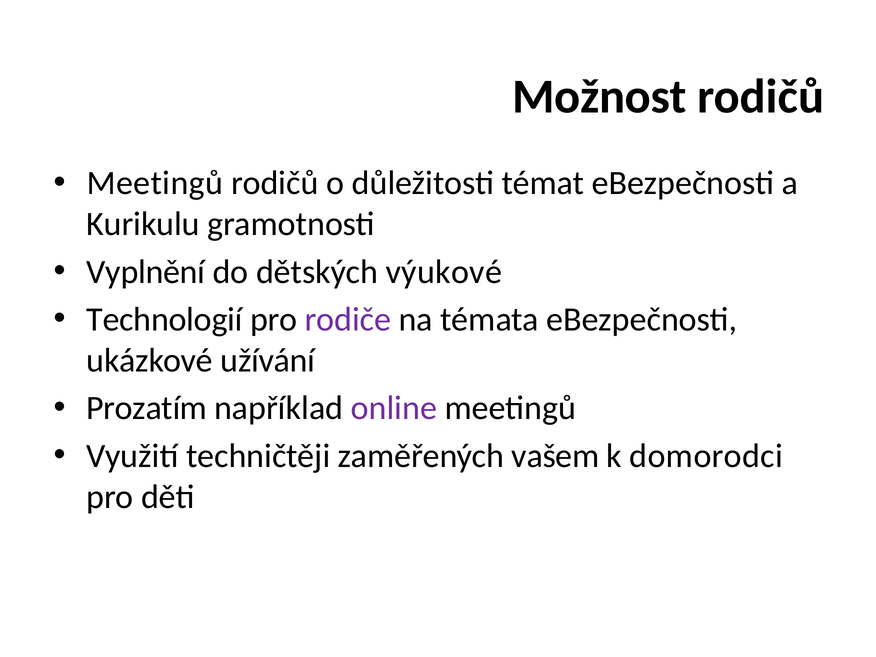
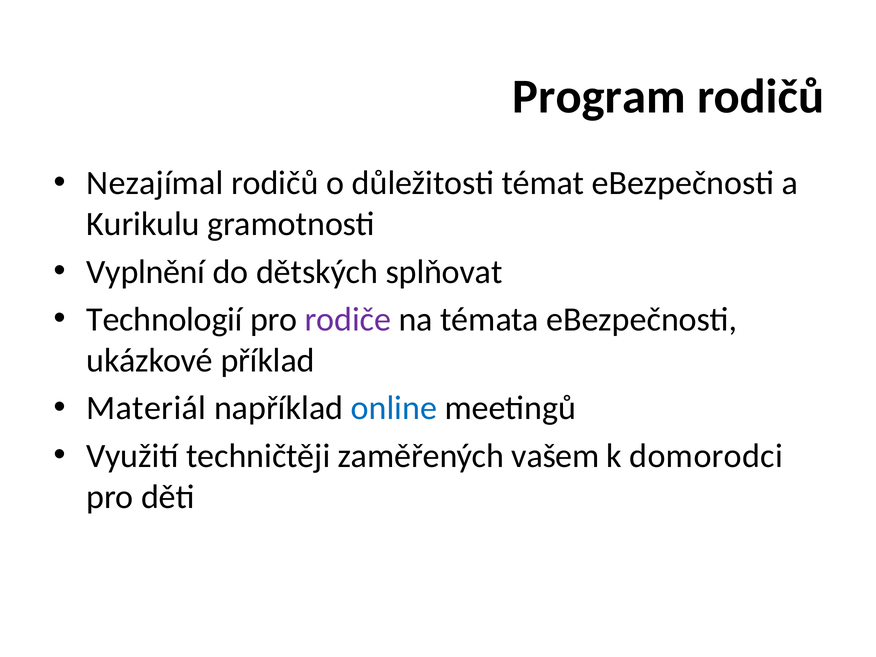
Možnost: Možnost -> Program (599, 97)
Meetingů: Meetingů -> Nezajímal (155, 183)
výukové: výukové -> splňovat (444, 272)
užívání: užívání -> příklad (268, 361)
Prozatím: Prozatím -> Materiál (146, 408)
online colour: purple -> blue (394, 408)
